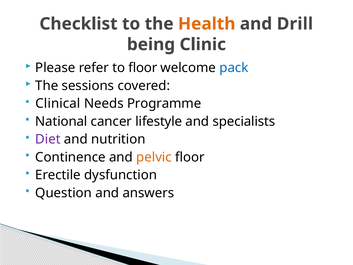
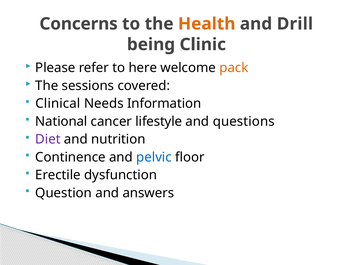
Checklist: Checklist -> Concerns (79, 24)
to floor: floor -> here (143, 68)
pack colour: blue -> orange (234, 68)
Programme: Programme -> Information (164, 104)
specialists: specialists -> questions (244, 121)
pelvic colour: orange -> blue (154, 157)
